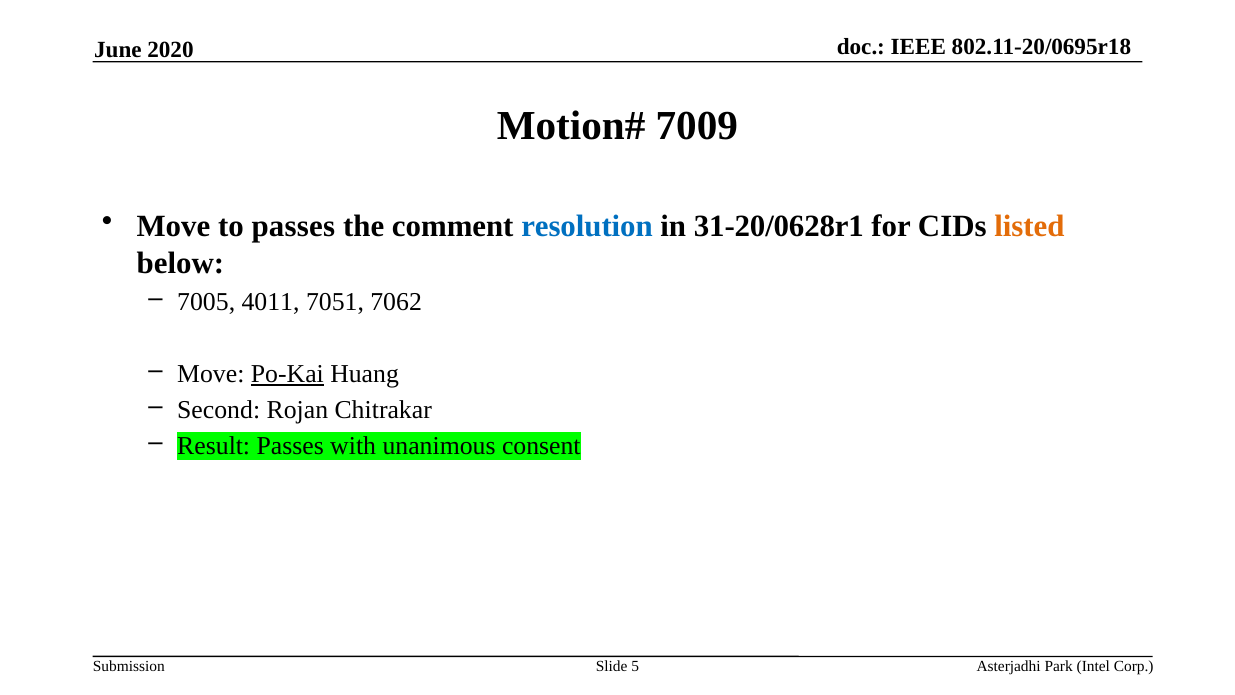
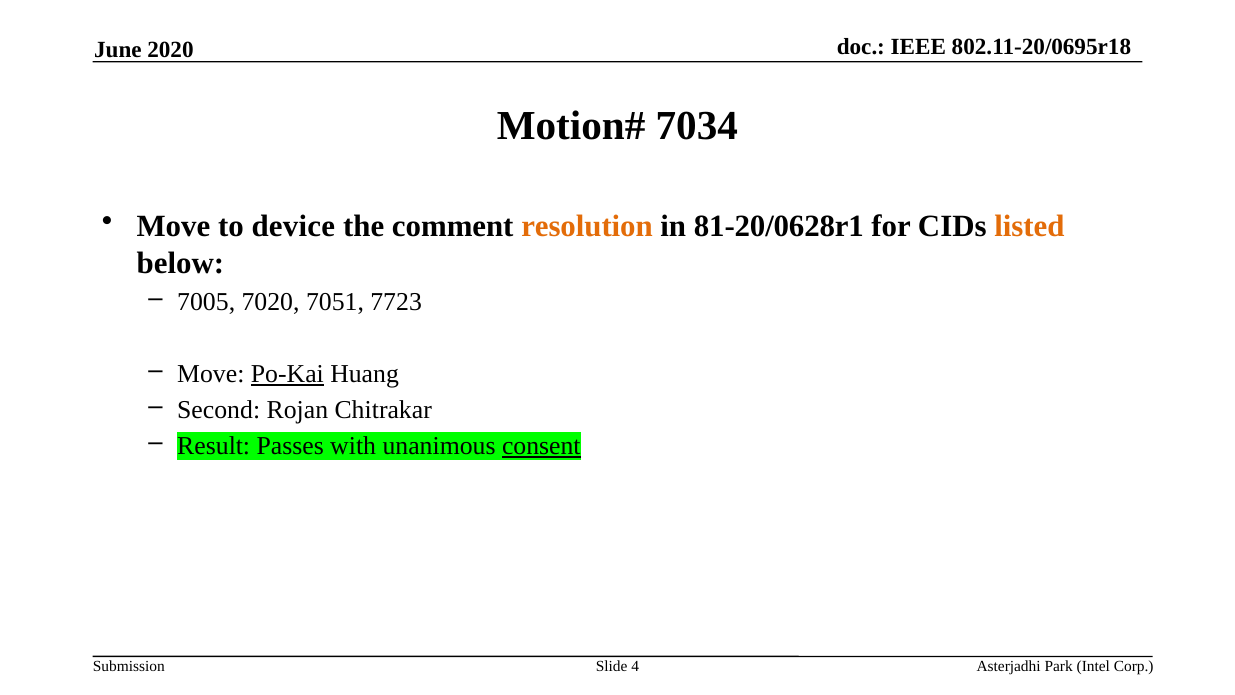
7009: 7009 -> 7034 (697, 126)
to passes: passes -> device (293, 226)
resolution colour: blue -> orange (587, 226)
31-20/0628r1: 31-20/0628r1 -> 81-20/0628r1 (779, 226)
4011: 4011 -> 7020 (271, 302)
7062: 7062 -> 7723 (396, 302)
consent underline: none -> present (541, 446)
5: 5 -> 4 (635, 666)
